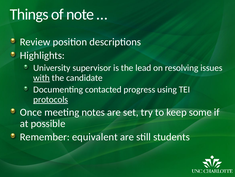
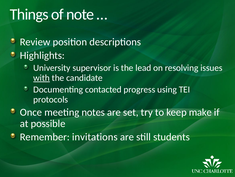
protocols underline: present -> none (51, 99)
some: some -> make (200, 112)
equivalent: equivalent -> invitations (95, 136)
